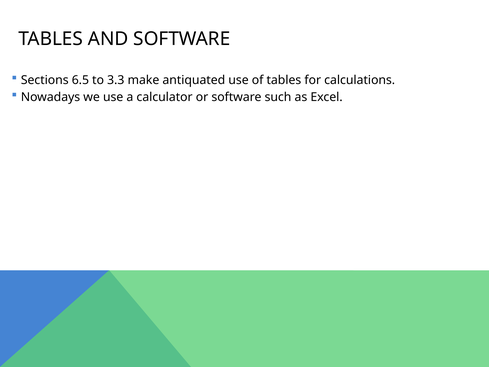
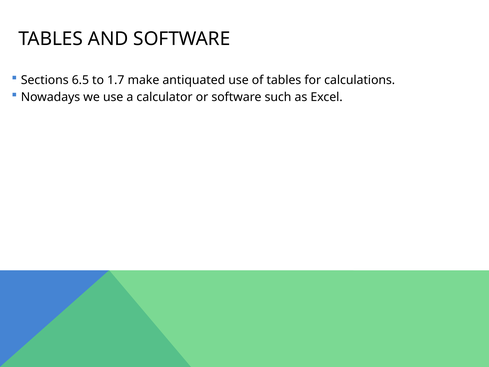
3.3: 3.3 -> 1.7 (116, 80)
